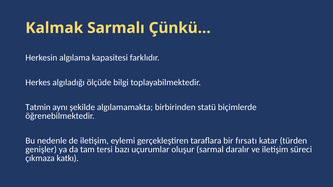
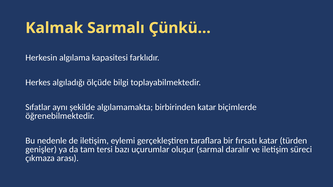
Tatmin: Tatmin -> Sıfatlar (38, 107)
birbirinden statü: statü -> katar (207, 107)
katkı: katkı -> arası (68, 158)
